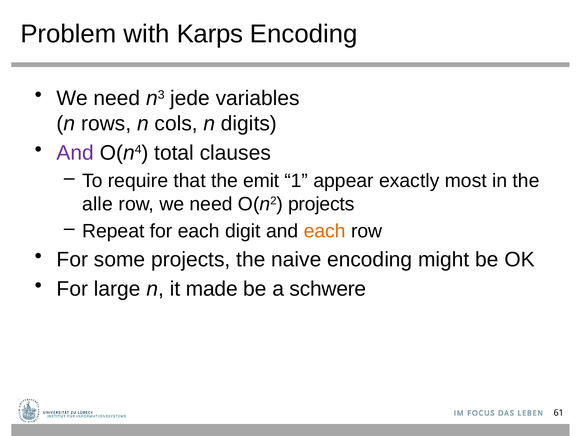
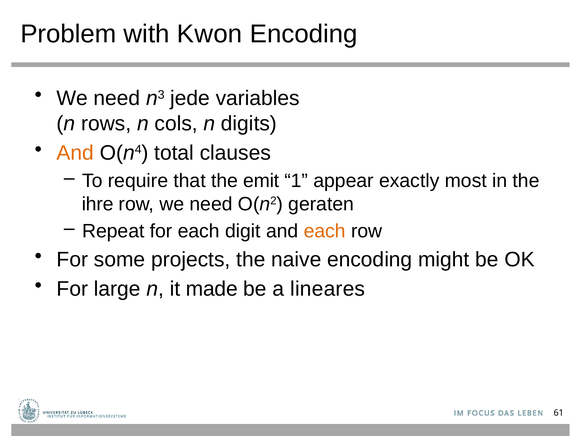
Karps: Karps -> Kwon (210, 34)
And colour: purple -> orange (75, 153)
alle: alle -> ihre (98, 204)
O(n2 projects: projects -> geraten (321, 204)
schwere: schwere -> lineares (328, 289)
